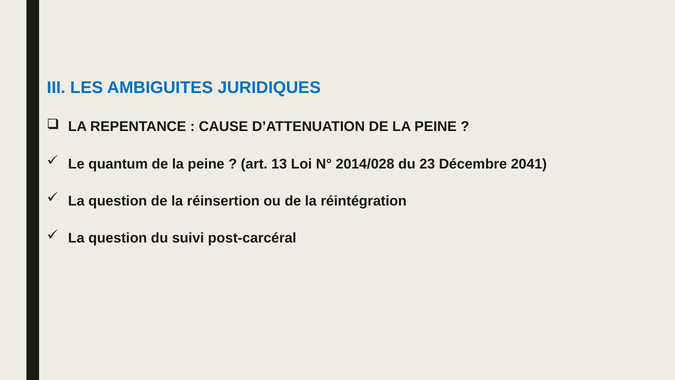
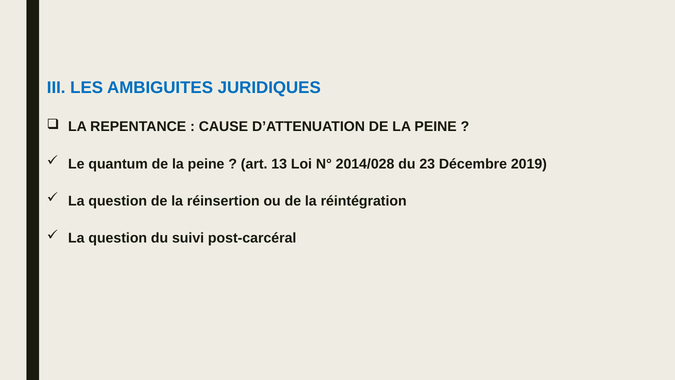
2041: 2041 -> 2019 (529, 164)
